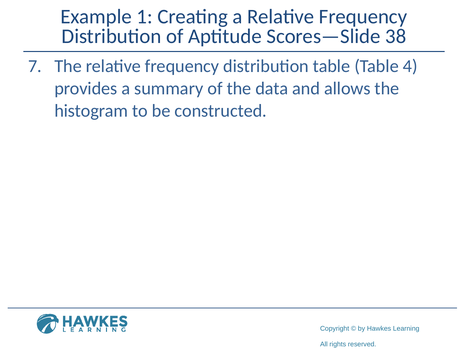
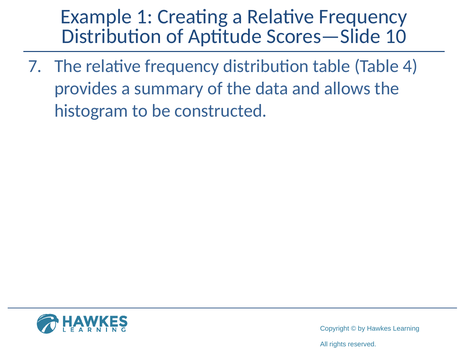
38: 38 -> 10 (396, 36)
